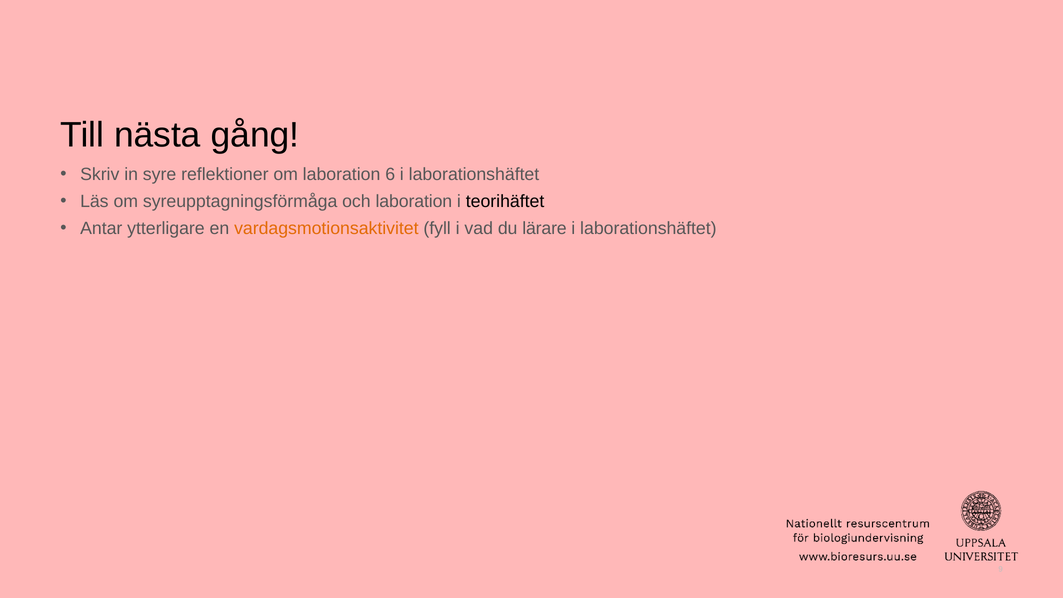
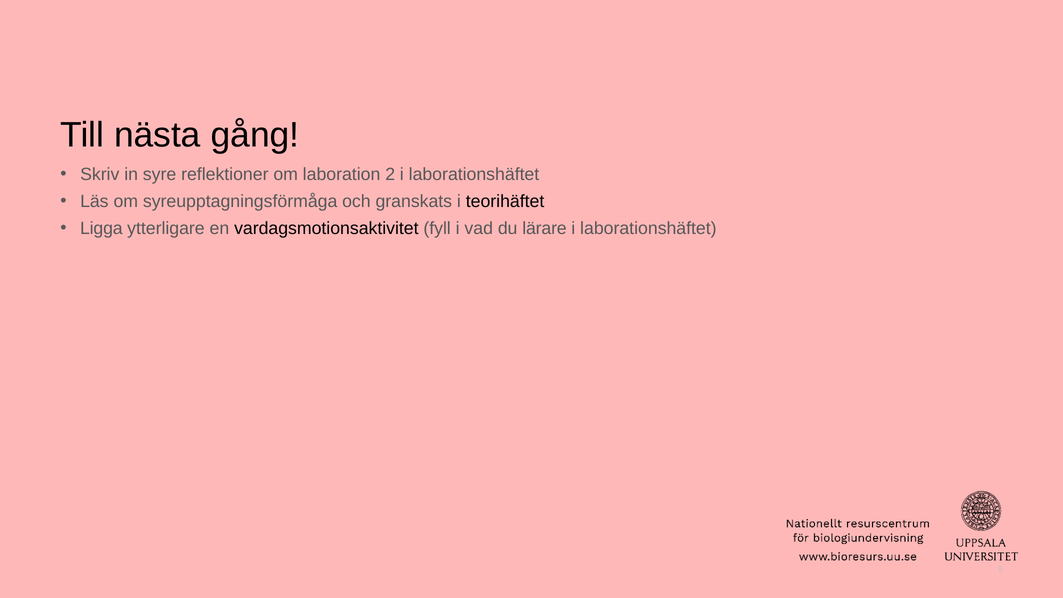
6: 6 -> 2 (390, 175)
och laboration: laboration -> granskats (414, 201)
Antar: Antar -> Ligga (101, 228)
vardagsmotionsaktivitet colour: orange -> black (326, 228)
